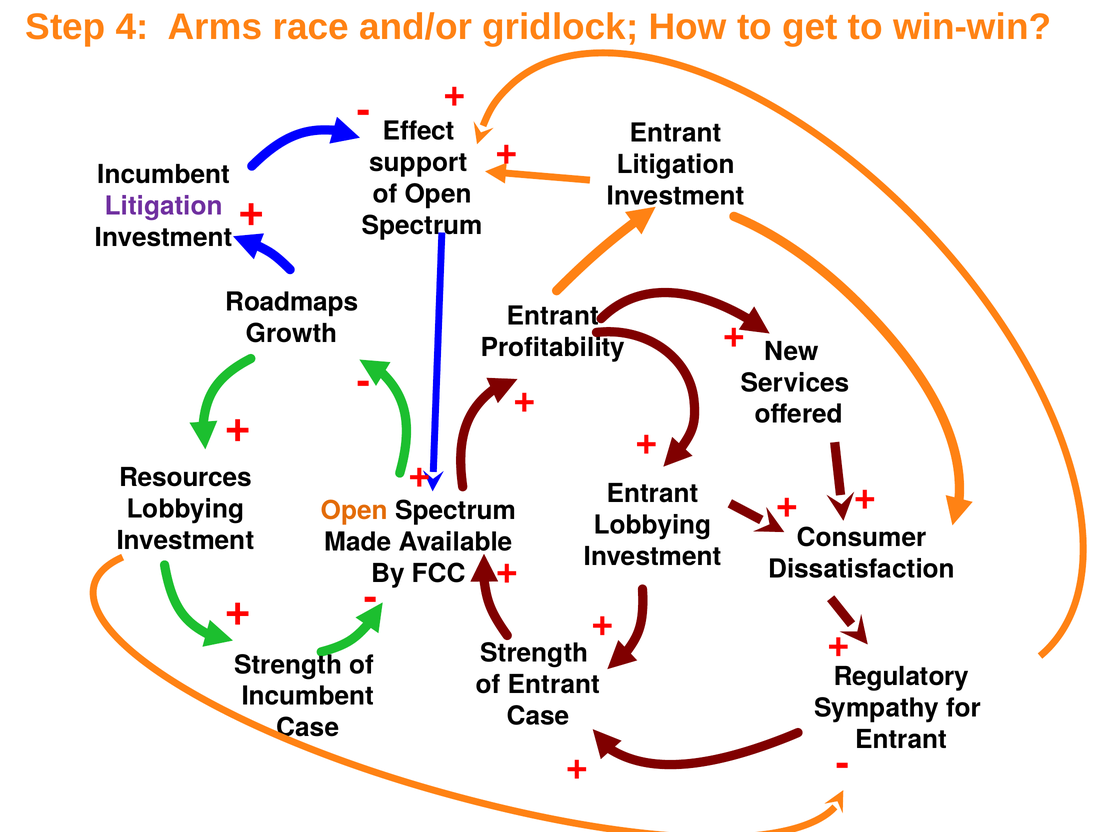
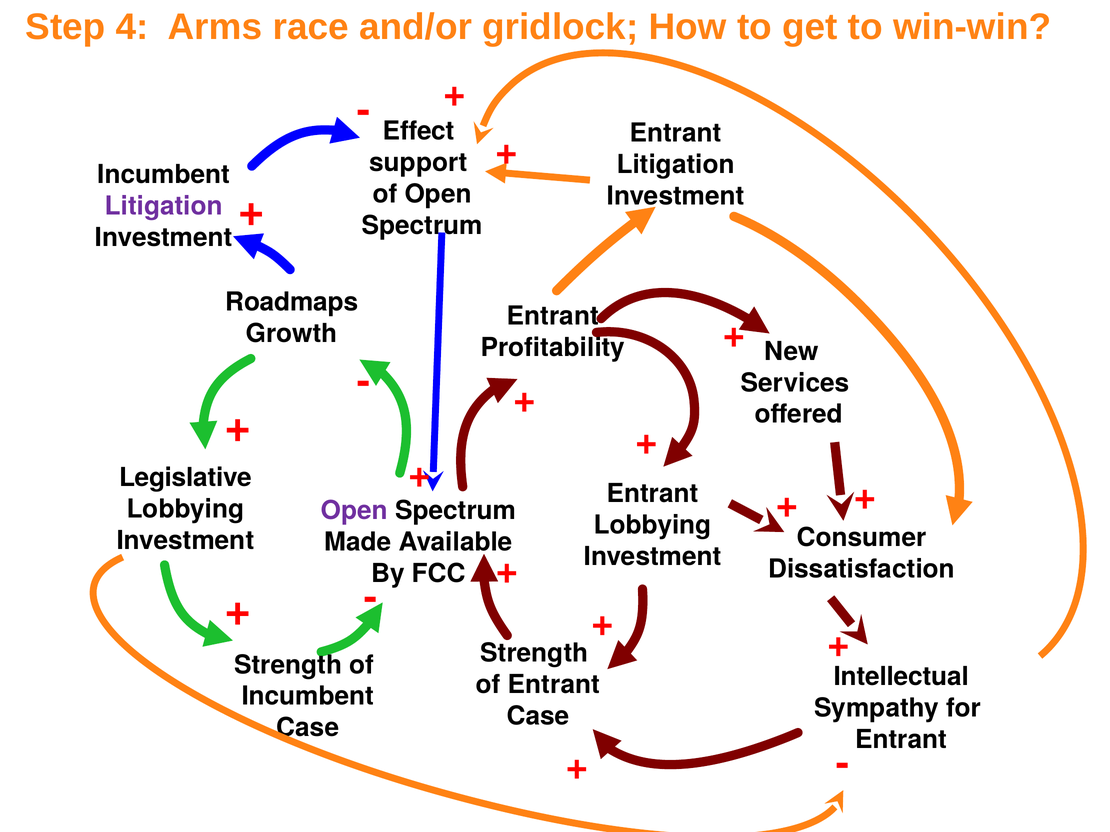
Resources: Resources -> Legislative (186, 478)
Open colour: orange -> purple (354, 511)
Regulatory: Regulatory -> Intellectual (901, 677)
